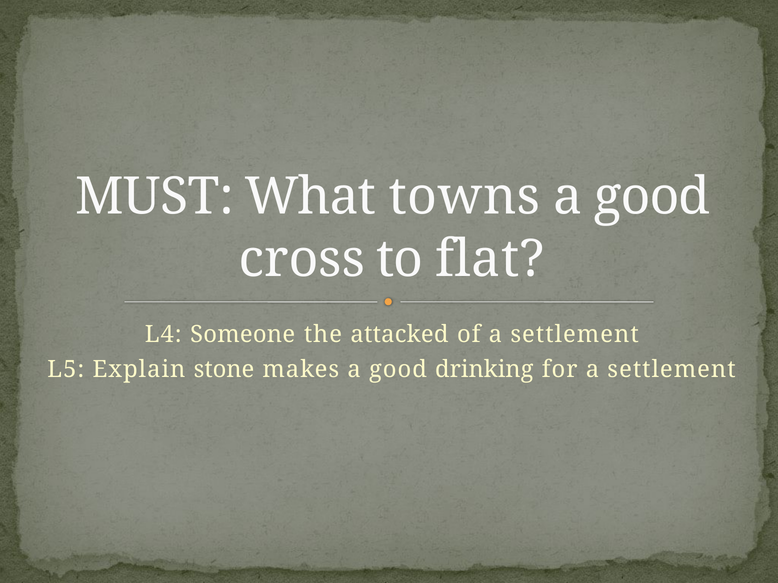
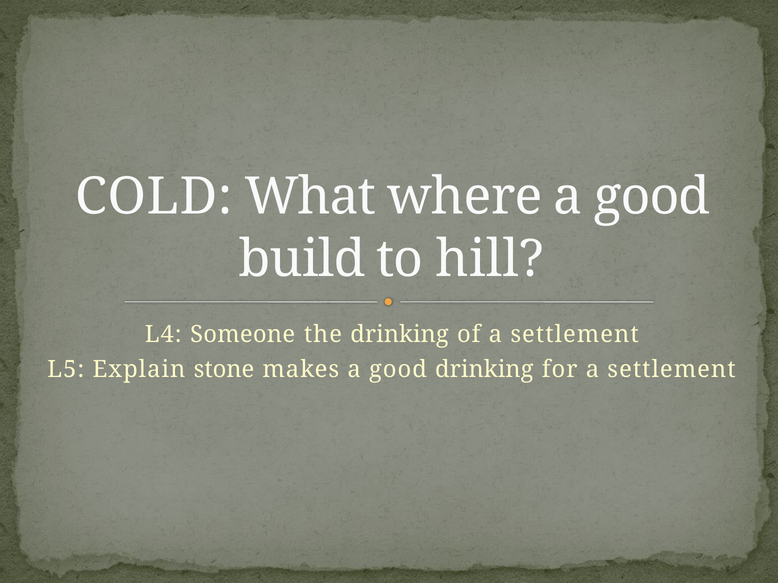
MUST: MUST -> COLD (154, 197)
towns: towns -> where (465, 197)
cross: cross -> build (302, 259)
flat: flat -> hill (490, 259)
the attacked: attacked -> drinking (400, 335)
